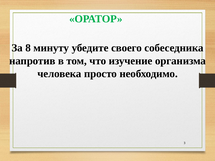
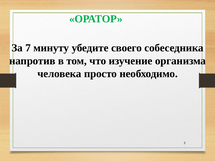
8: 8 -> 7 (28, 48)
